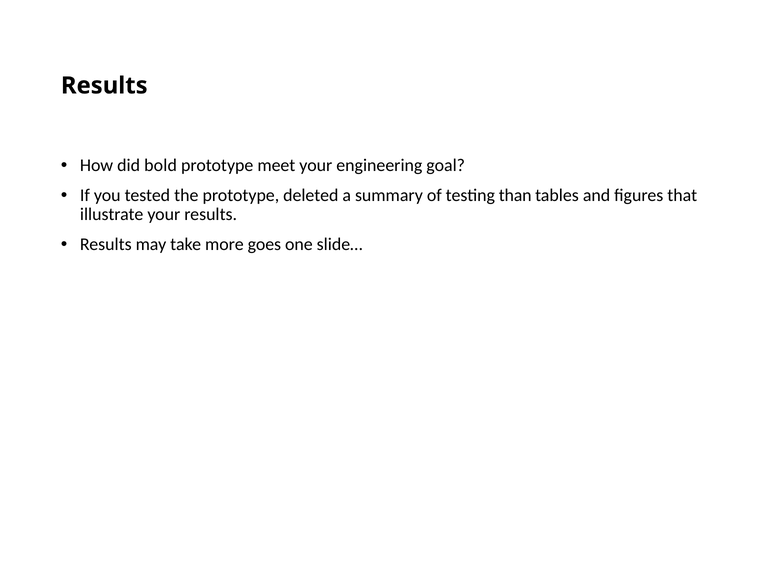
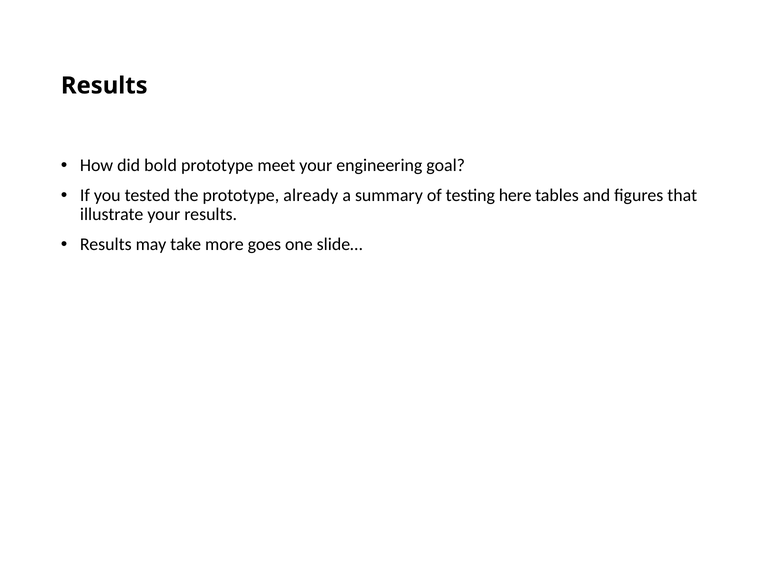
deleted: deleted -> already (311, 195)
than: than -> here (515, 195)
